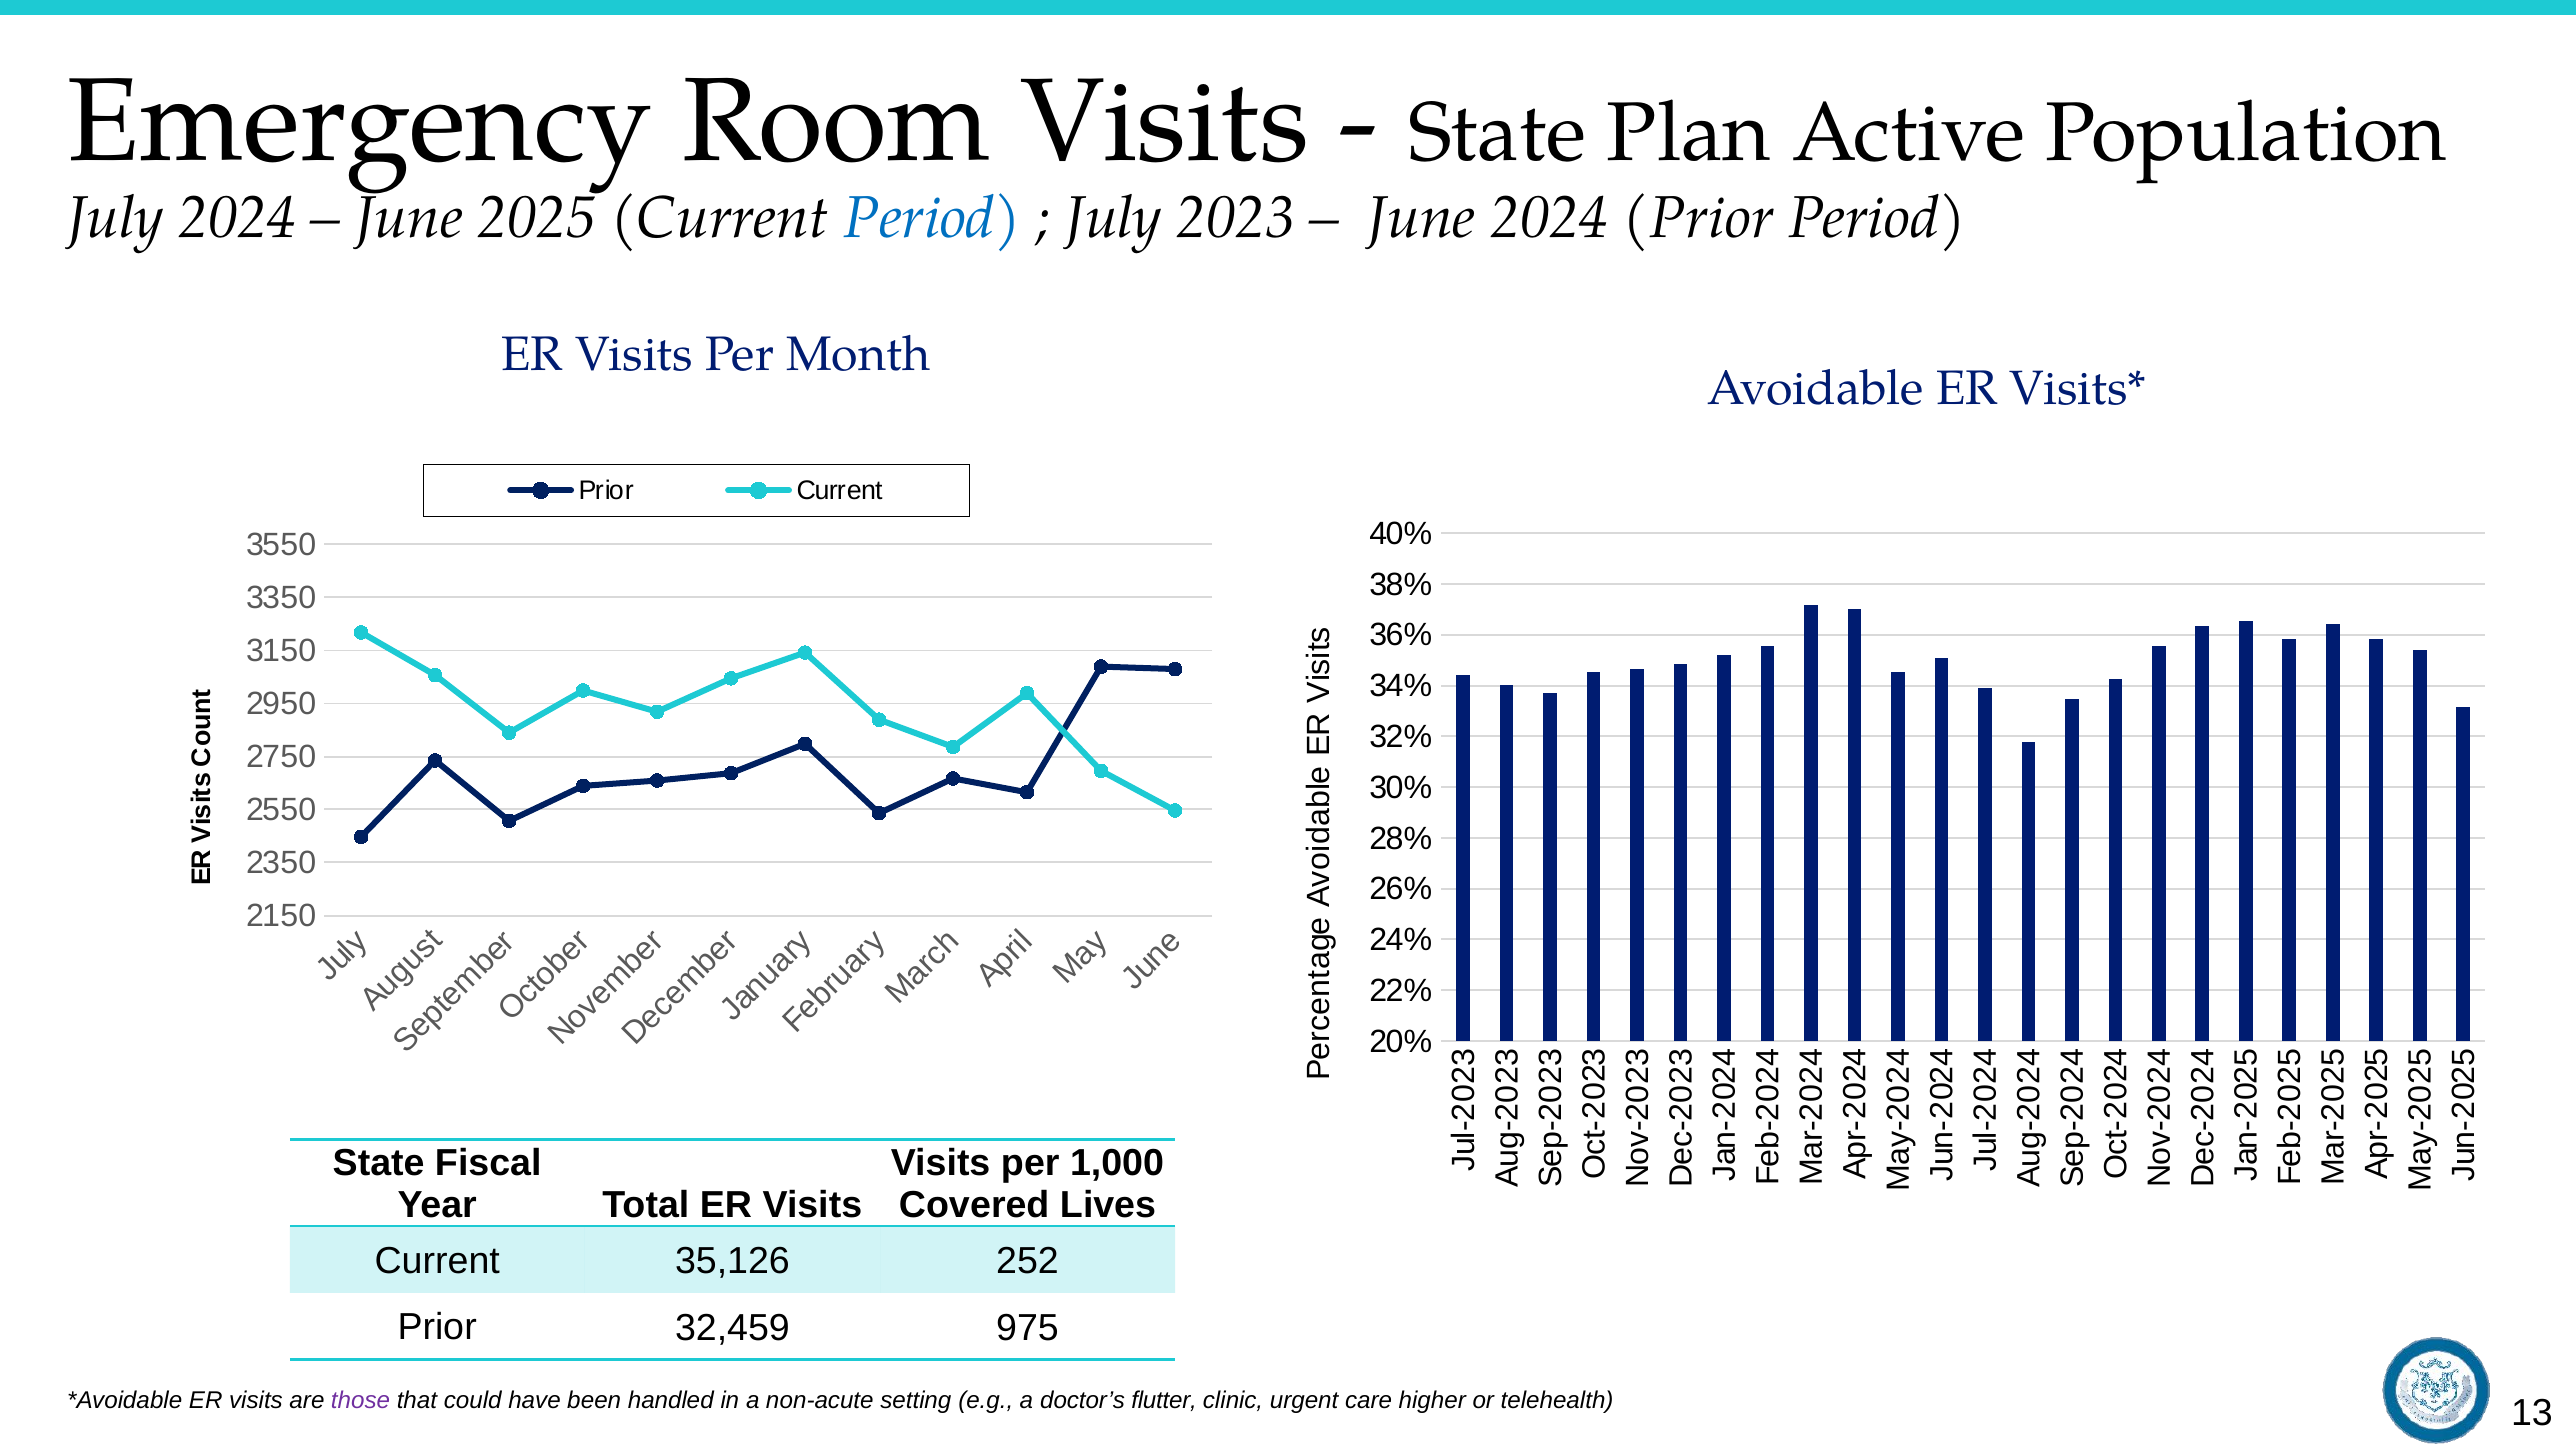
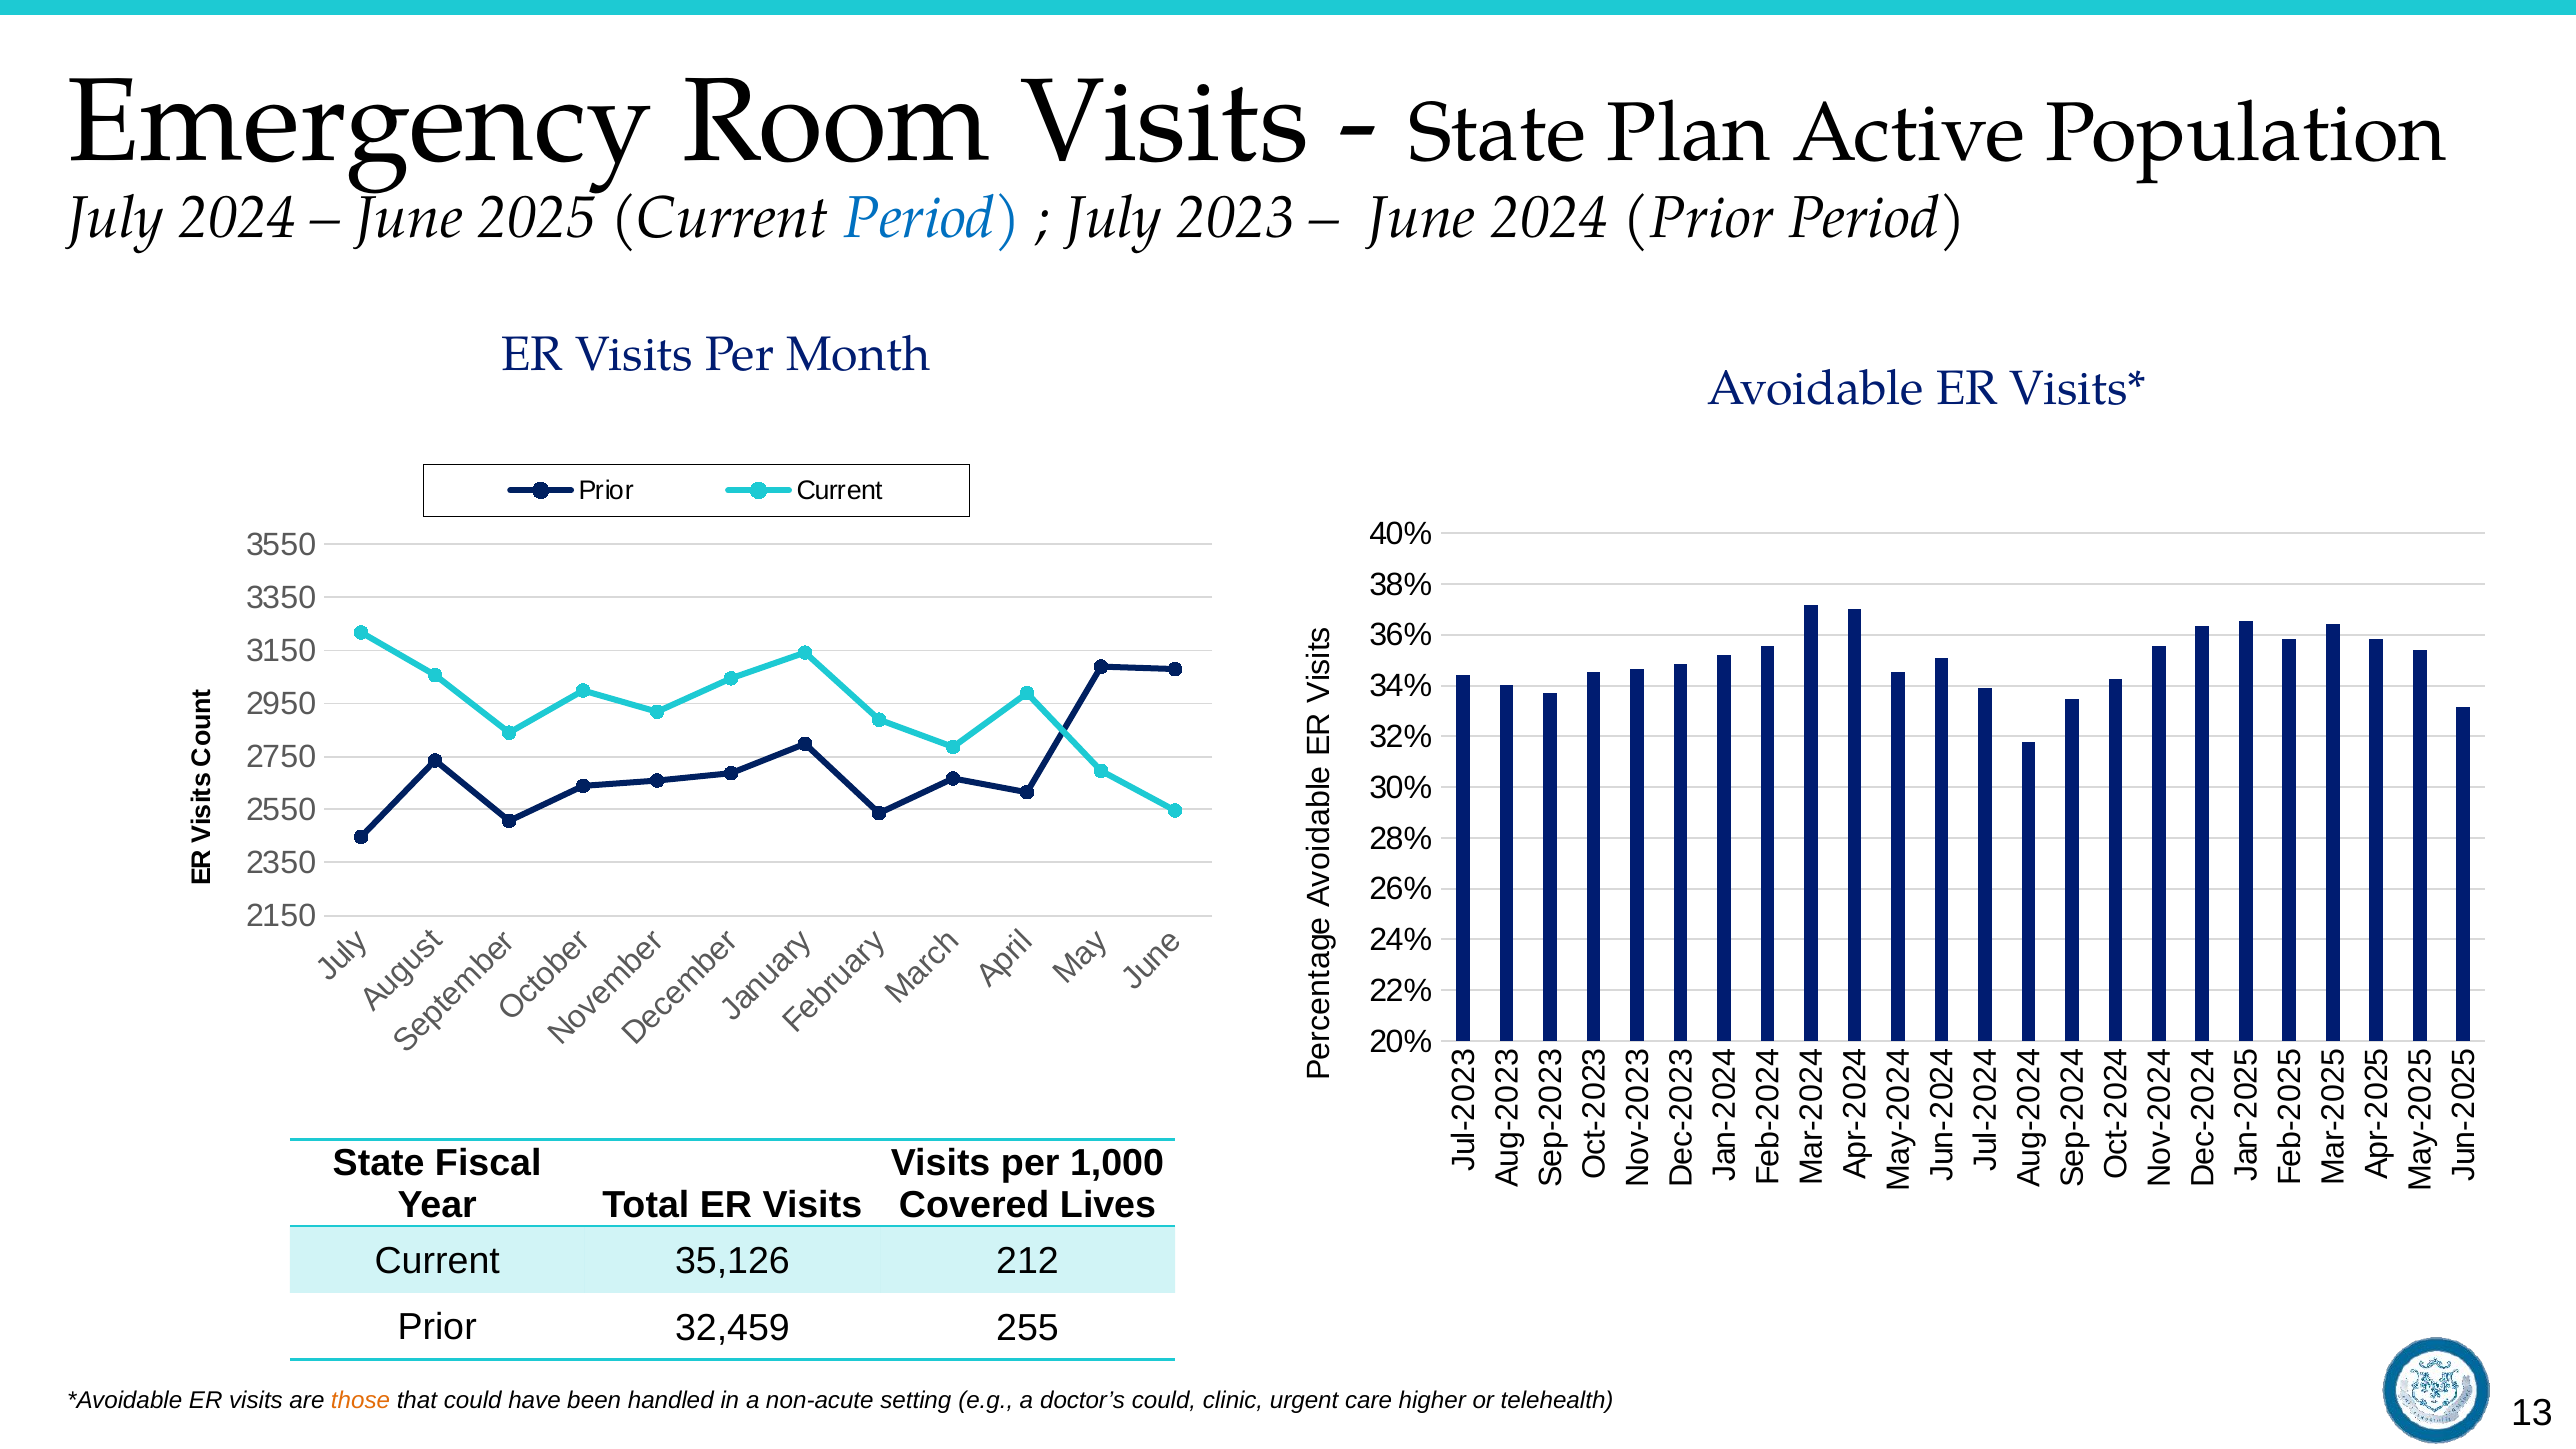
252: 252 -> 212 (1028, 1261)
975: 975 -> 255 (1028, 1328)
those colour: purple -> orange (361, 1400)
doctor’s flutter: flutter -> could (1164, 1400)
